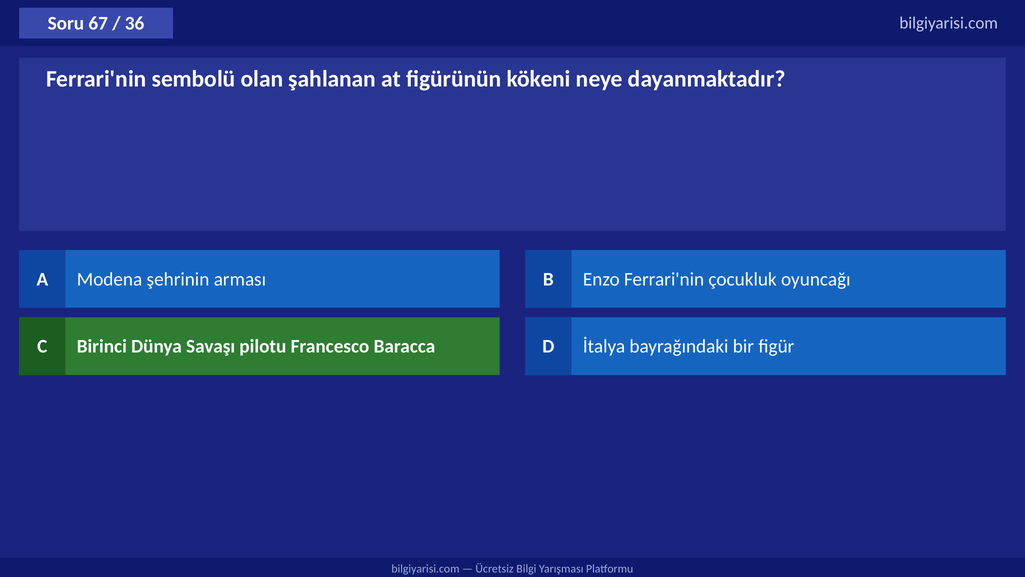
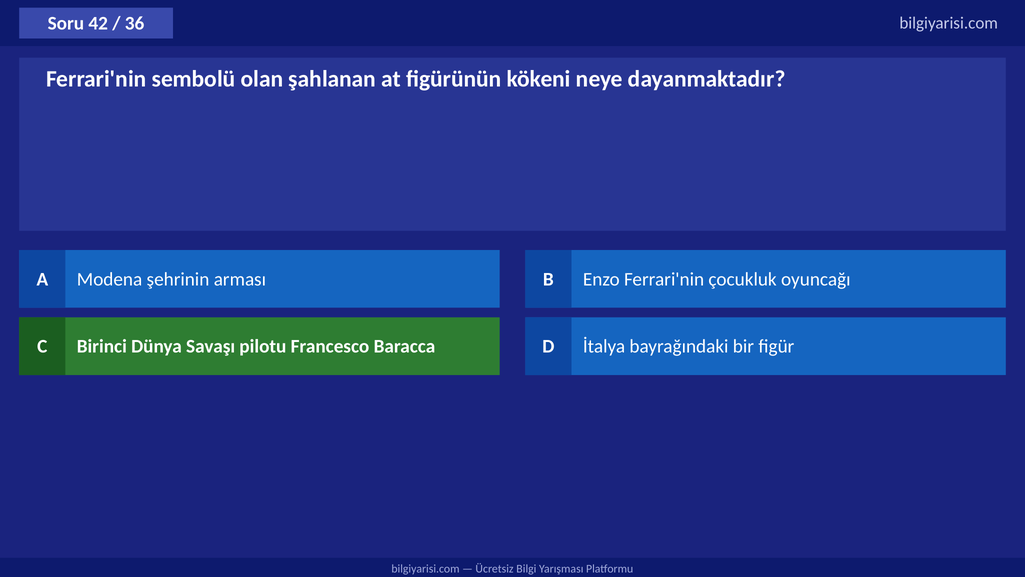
67: 67 -> 42 (98, 23)
